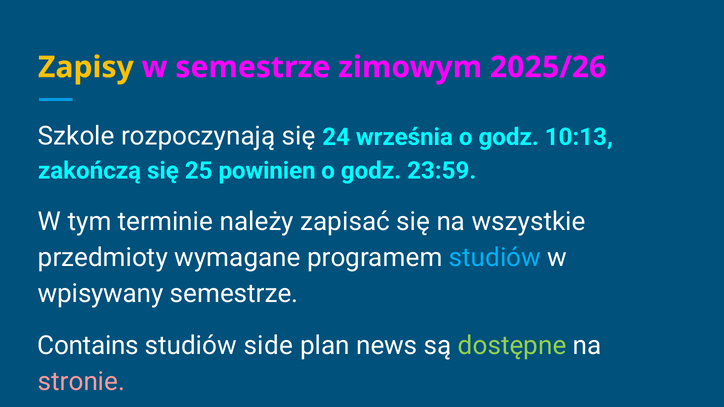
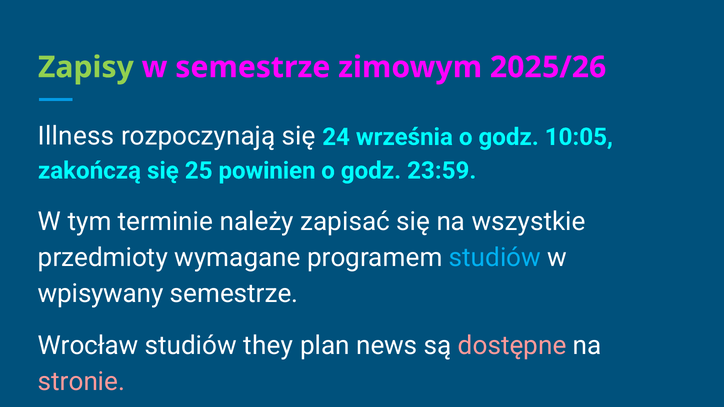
Zapisy colour: yellow -> light green (86, 67)
Szkole: Szkole -> Illness (76, 136)
10:13: 10:13 -> 10:05 (579, 137)
Contains: Contains -> Wrocław (88, 346)
side: side -> they (268, 346)
dostępne colour: light green -> pink (512, 346)
